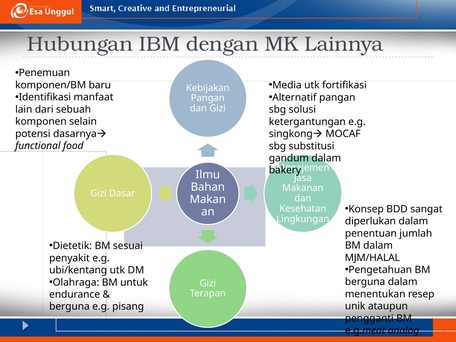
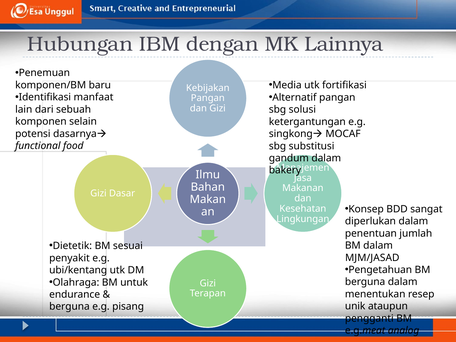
MJM/HALAL: MJM/HALAL -> MJM/JASAD (372, 258)
